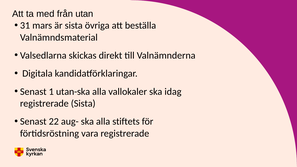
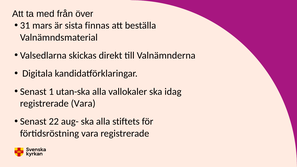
utan: utan -> över (84, 14)
övriga: övriga -> finnas (97, 25)
registrerade Sista: Sista -> Vara (83, 103)
